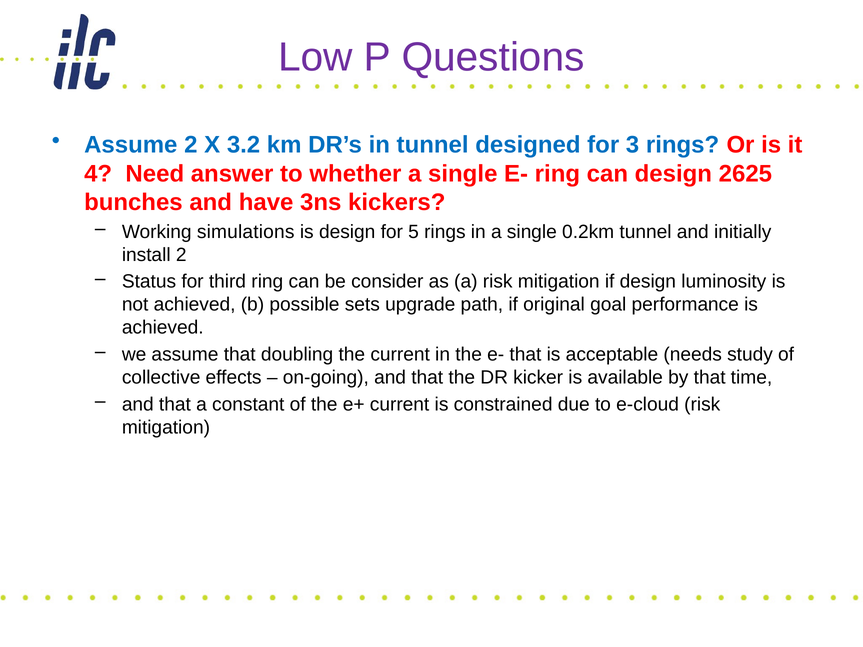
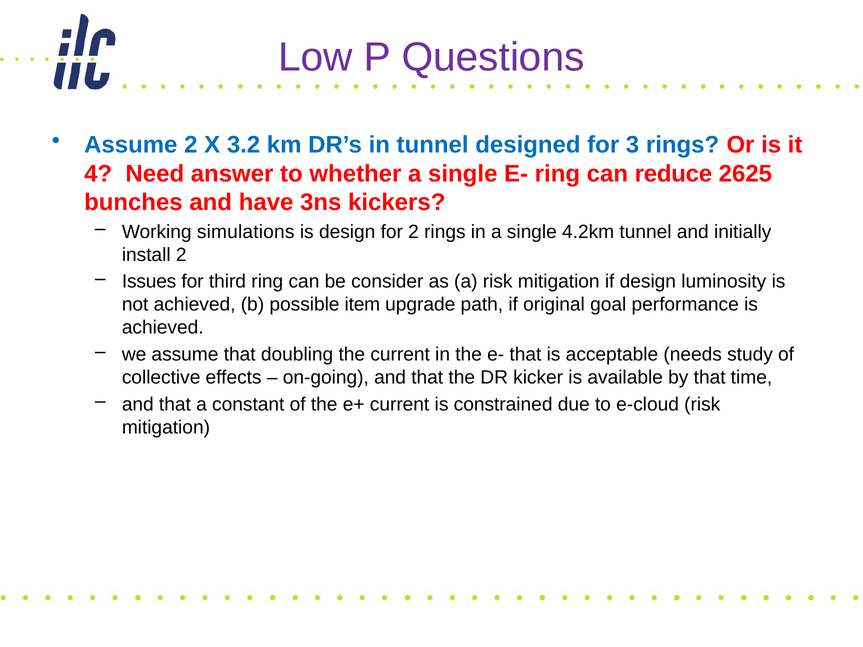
can design: design -> reduce (673, 174)
for 5: 5 -> 2 (414, 232)
0.2km: 0.2km -> 4.2km (588, 232)
Status: Status -> Issues (149, 282)
sets: sets -> item (362, 305)
